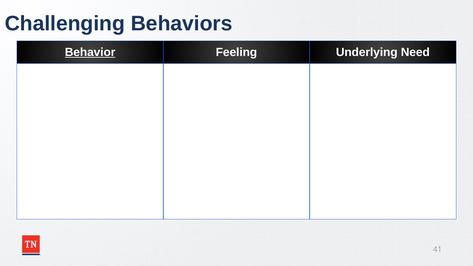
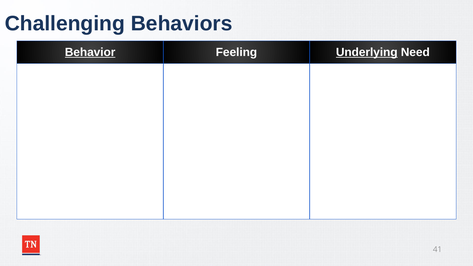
Underlying underline: none -> present (367, 52)
